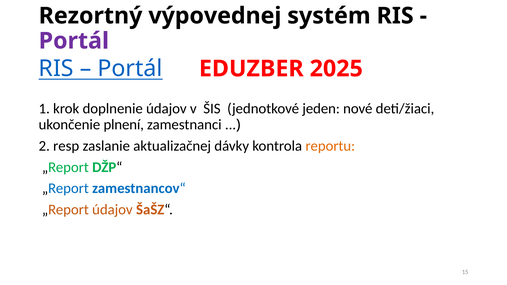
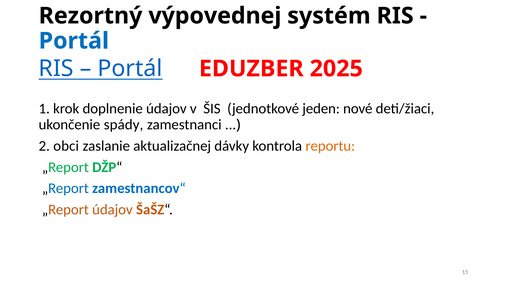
Portál colour: purple -> blue (74, 41)
plnení: plnení -> spády (124, 125)
resp: resp -> obci (66, 146)
